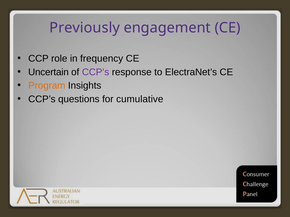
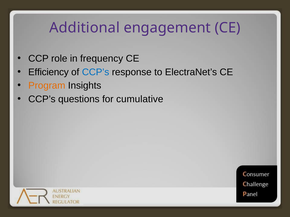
Previously: Previously -> Additional (85, 28)
Uncertain: Uncertain -> Efficiency (48, 72)
CCP’s colour: purple -> blue (96, 72)
